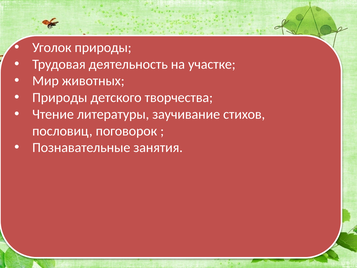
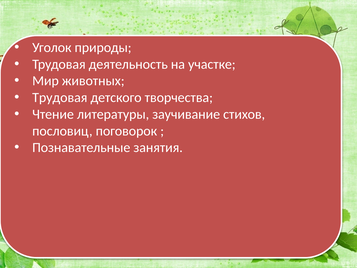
Природы: Природы -> Трудовая (60, 97)
